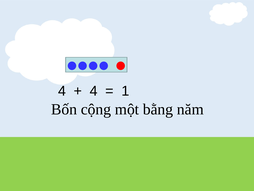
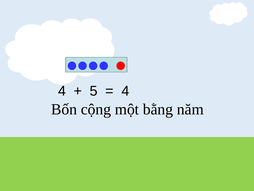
4: 4 -> 5 (94, 91)
1: 1 -> 4 (125, 91)
